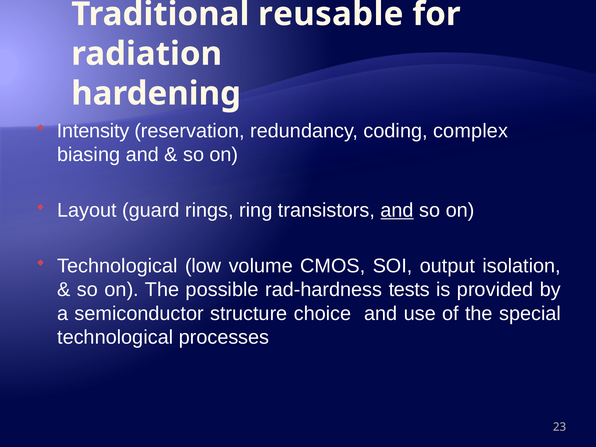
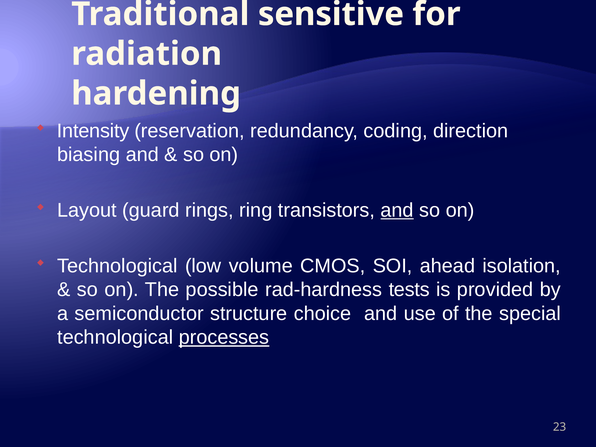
reusable: reusable -> sensitive (331, 14)
complex: complex -> direction (471, 131)
output: output -> ahead (447, 266)
processes underline: none -> present (224, 337)
